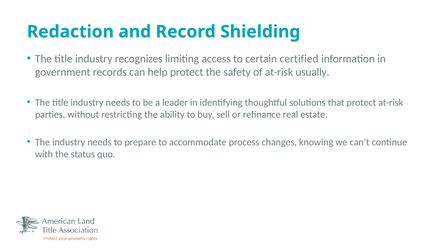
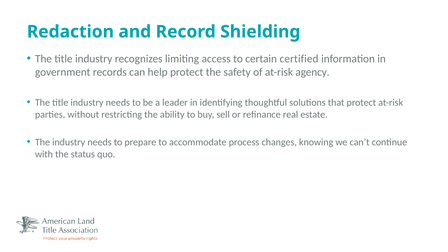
usually: usually -> agency (313, 72)
